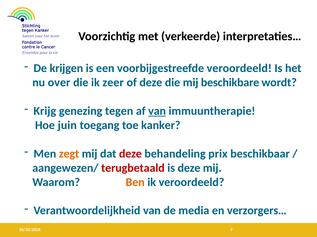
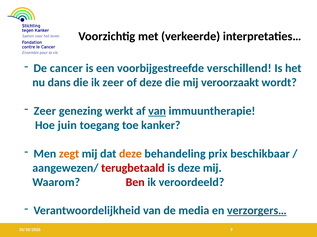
krijgen: krijgen -> cancer (66, 68)
voorbijgestreefde veroordeeld: veroordeeld -> verschillend (239, 68)
over: over -> dans (59, 83)
beschikbare: beschikbare -> veroorzaakt (230, 83)
Krijg: Krijg -> Zeer (45, 111)
tegen: tegen -> werkt (119, 111)
deze colour: red -> orange (130, 154)
Ben colour: orange -> red (135, 183)
verzorgers… underline: none -> present (257, 211)
